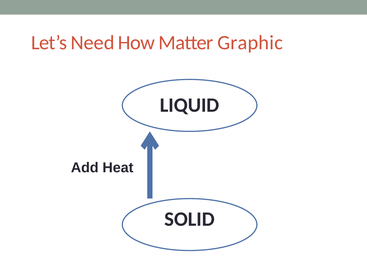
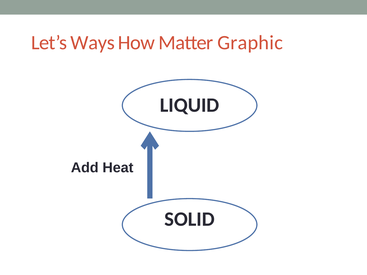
Need: Need -> Ways (93, 43)
